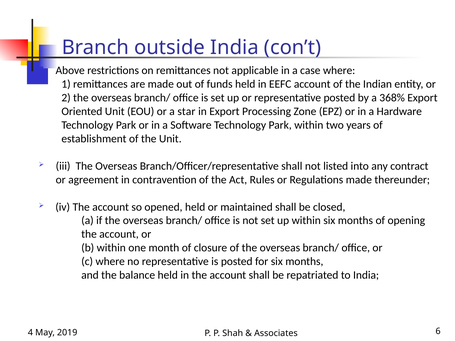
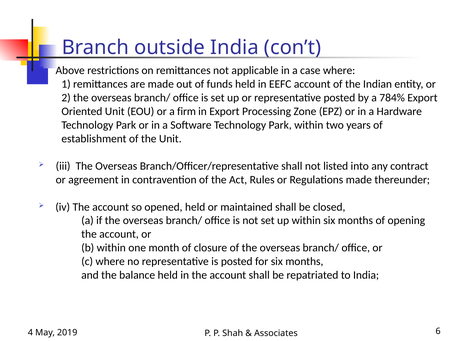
368%: 368% -> 784% (392, 98)
star: star -> firm (187, 112)
